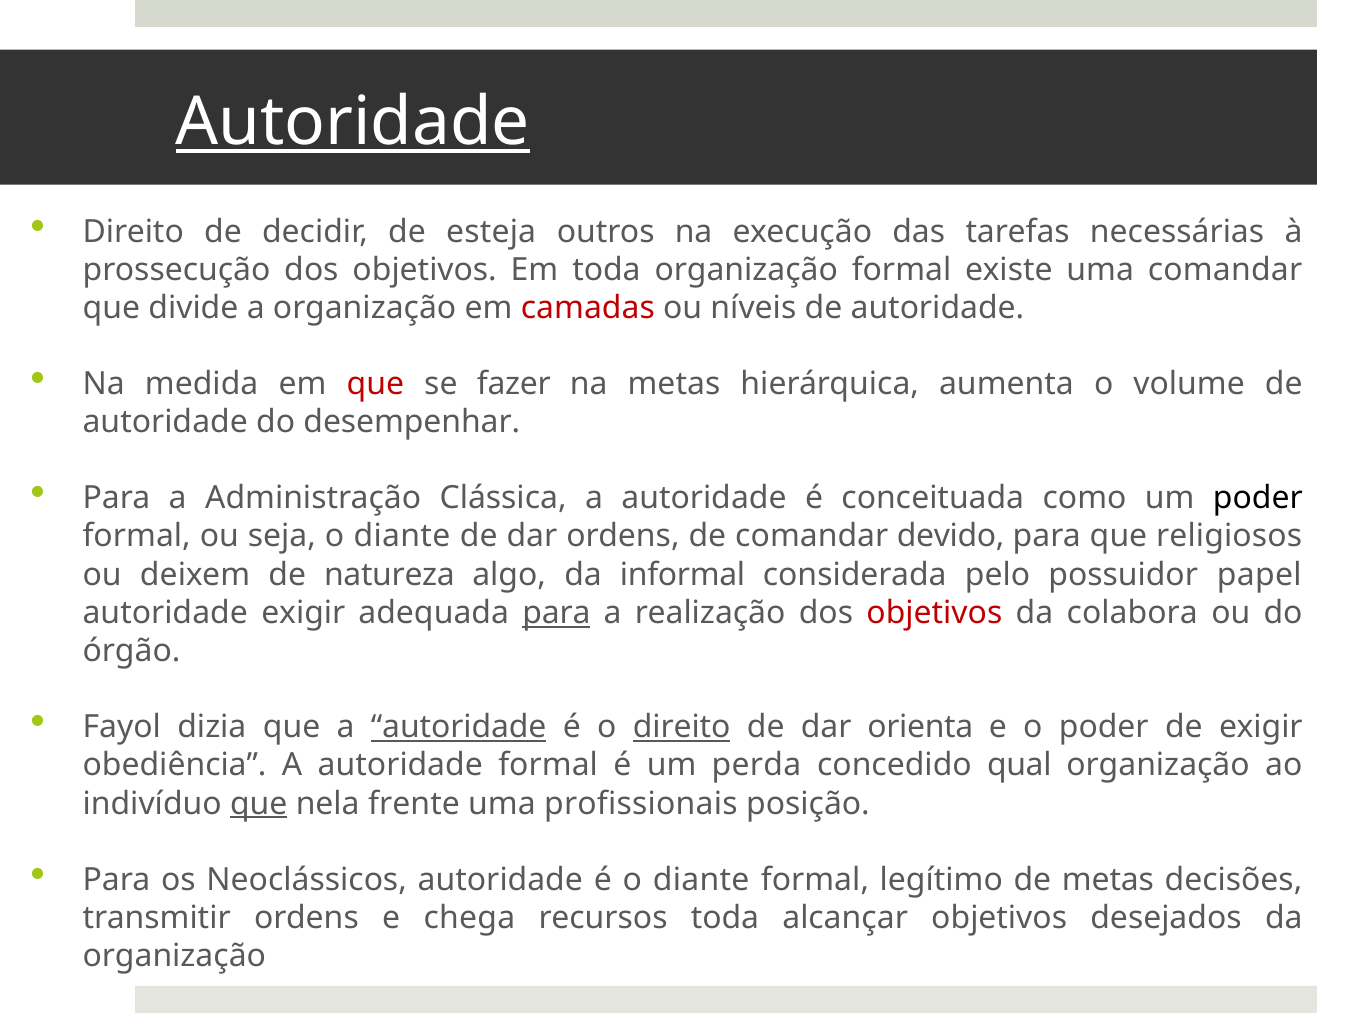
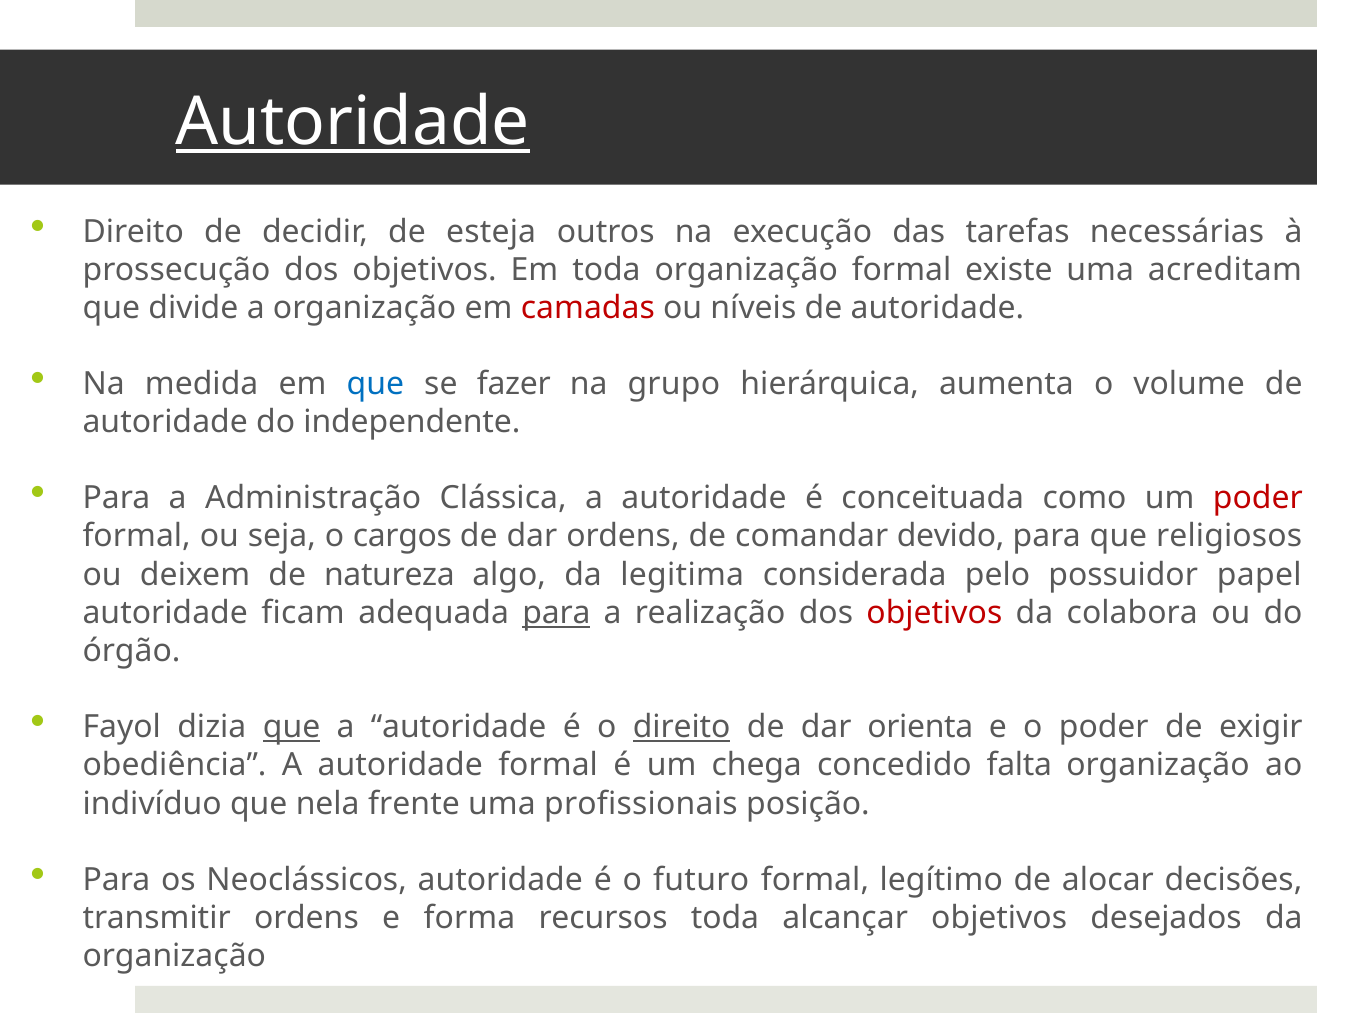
uma comandar: comandar -> acreditam (1225, 270)
que colour: red -> blue (375, 384)
na metas: metas -> grupo (674, 384)
desempenhar: desempenhar -> independente (412, 422)
poder colour: black -> red (1258, 498)
seja o diante: diante -> cargos (402, 537)
informal: informal -> legitima (682, 575)
autoridade exigir: exigir -> ficam (303, 613)
que underline: none -> present (292, 727)
autoridade underline: present -> none (459, 727)
perda: perda -> chega (757, 766)
qual: qual -> falta (1019, 766)
que underline: present -> none (259, 804)
é o diante: diante -> futuro (701, 880)
de metas: metas -> alocar (1108, 880)
chega: chega -> forma (469, 918)
